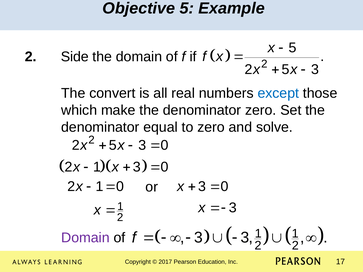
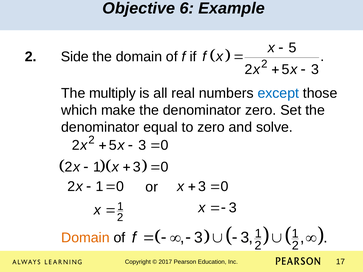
Objective 5: 5 -> 6 (187, 8)
convert: convert -> multiply (112, 93)
Domain colour: purple -> orange (85, 238)
